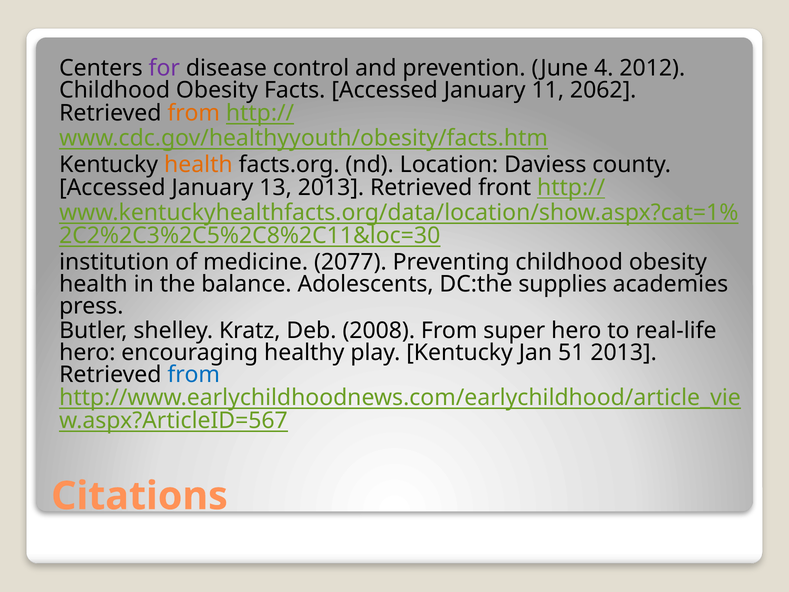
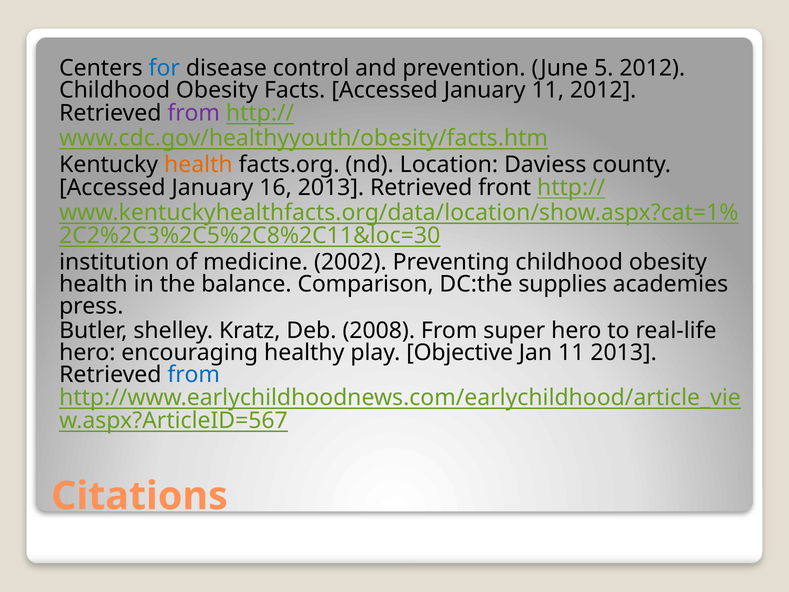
for colour: purple -> blue (164, 68)
4: 4 -> 5 (604, 68)
11 2062: 2062 -> 2012 (603, 90)
from colour: orange -> purple (194, 113)
13: 13 -> 16 (276, 188)
2077: 2077 -> 2002 (350, 262)
Adolescents: Adolescents -> Comparison (366, 284)
play Kentucky: Kentucky -> Objective (460, 352)
Jan 51: 51 -> 11 (571, 352)
